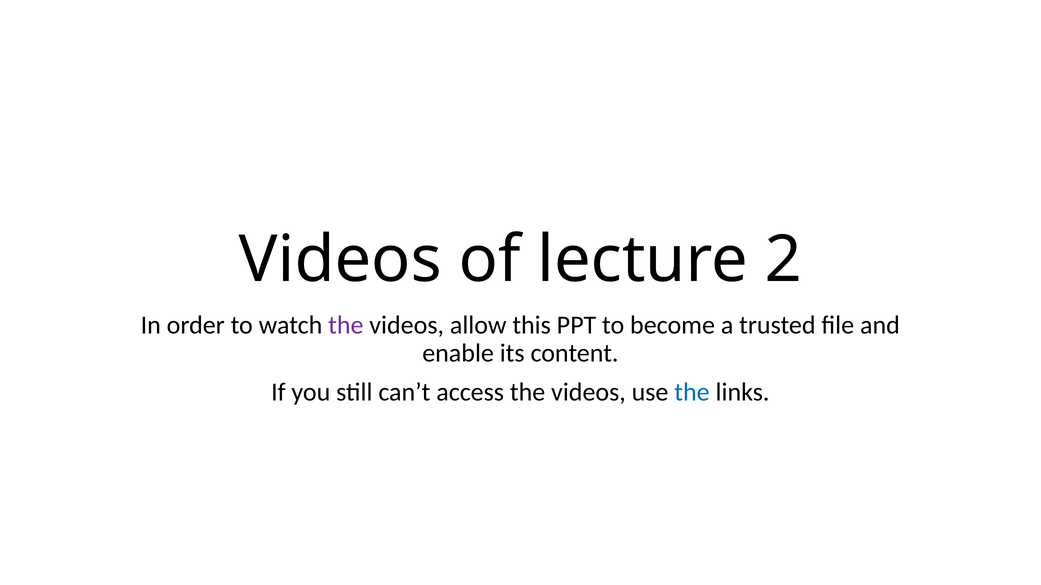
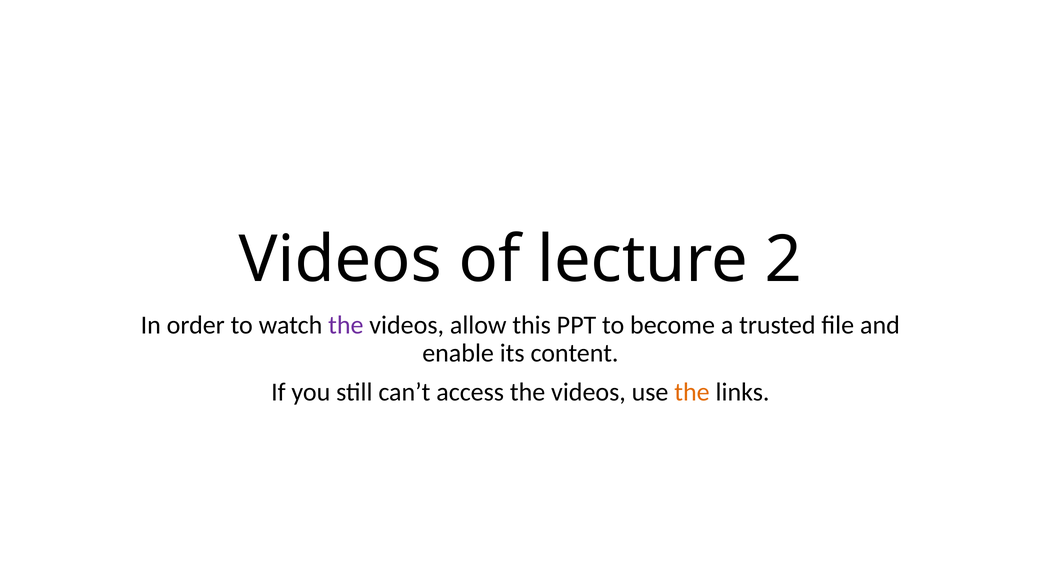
the colour: blue -> orange (692, 392)
